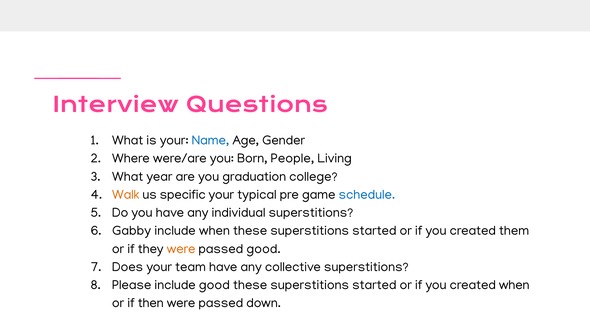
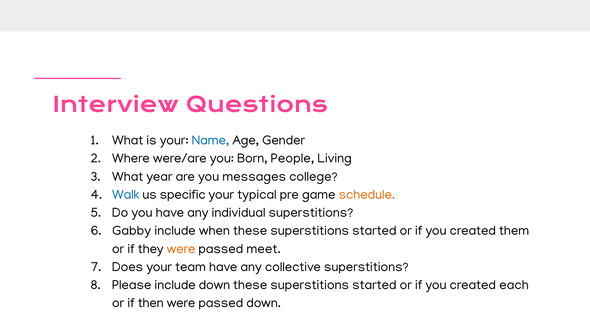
graduation: graduation -> messages (254, 176)
Walk colour: orange -> blue (126, 194)
schedule colour: blue -> orange (367, 194)
passed good: good -> meet (264, 249)
include good: good -> down (214, 285)
created when: when -> each (514, 285)
